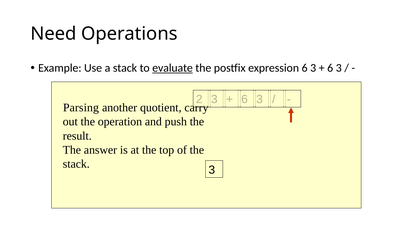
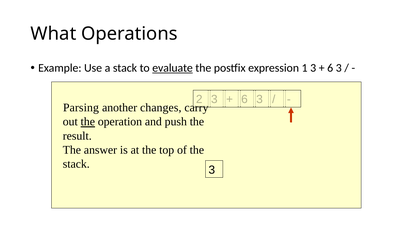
Need: Need -> What (54, 34)
expression 6: 6 -> 1 (305, 68)
quotient: quotient -> changes (161, 108)
the underline: none -> present (88, 122)
